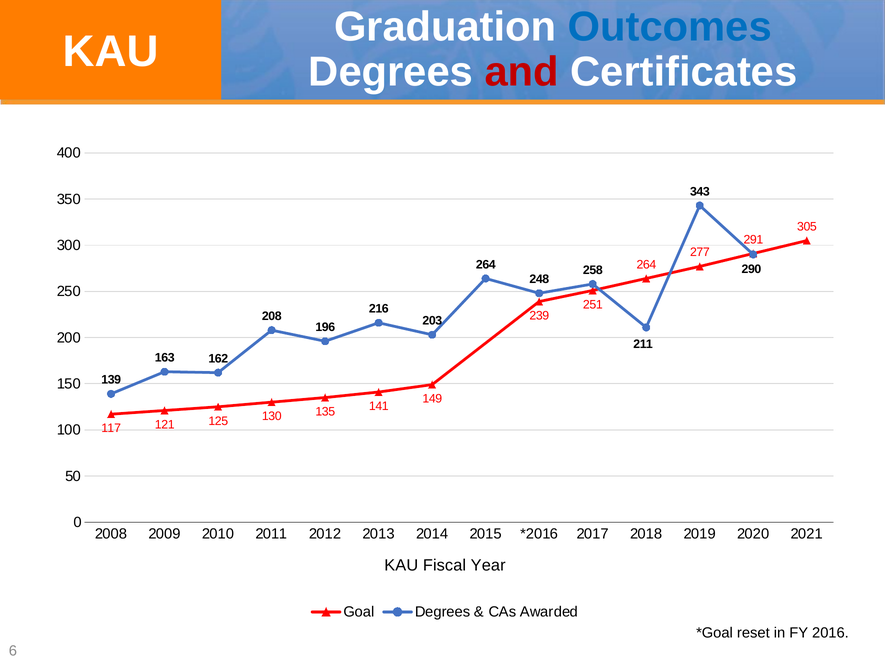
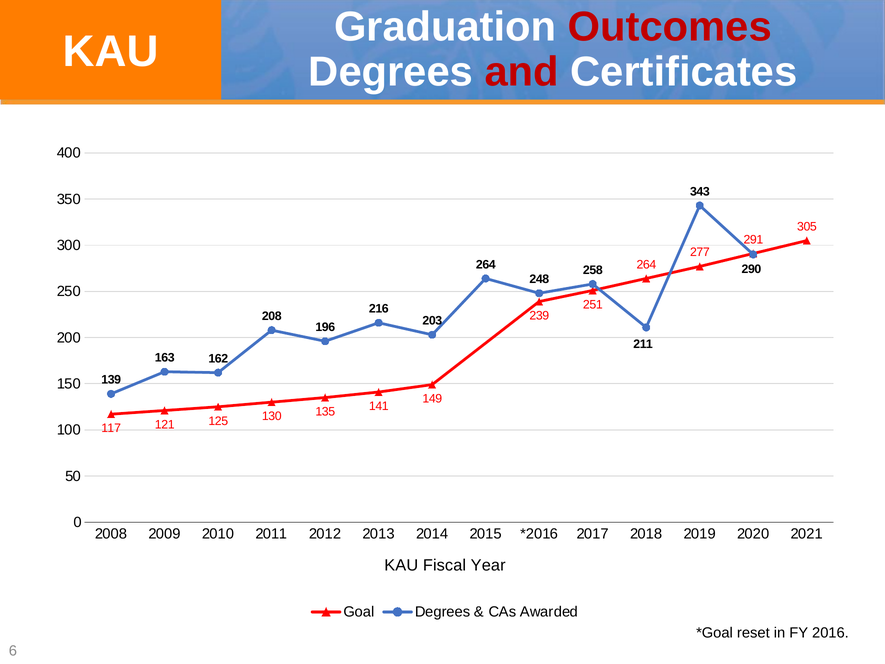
Outcomes colour: blue -> red (670, 27)
